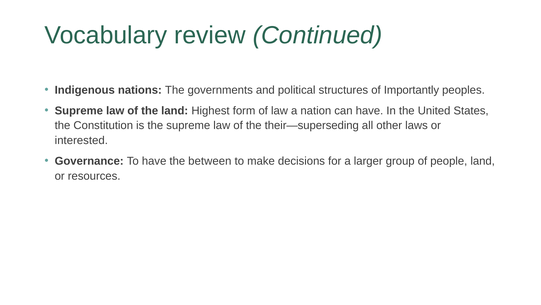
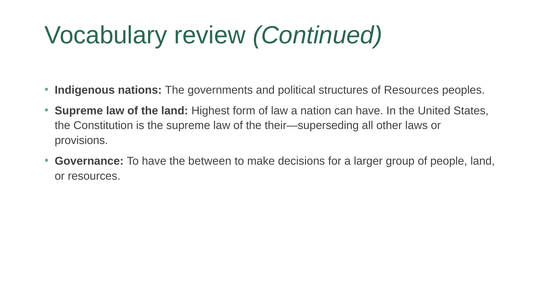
of Importantly: Importantly -> Resources (411, 90)
interested: interested -> provisions (81, 140)
